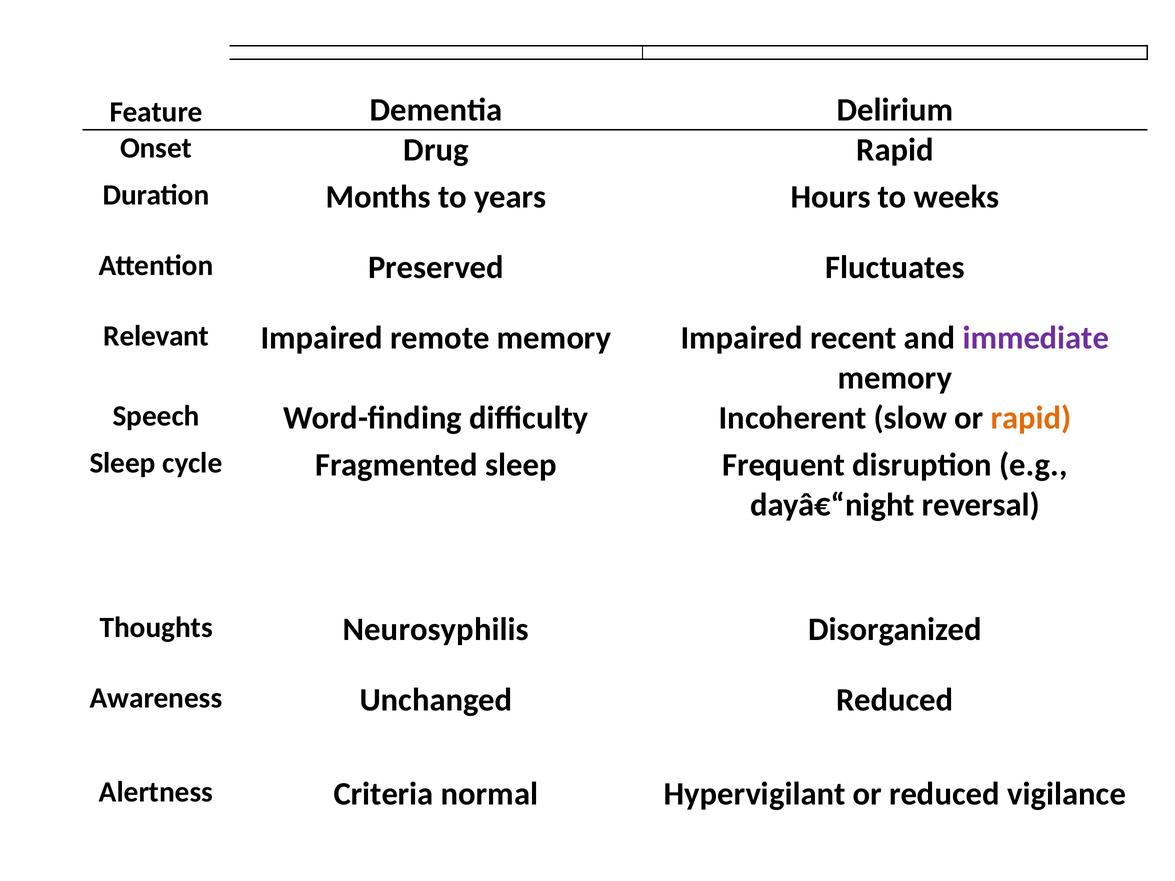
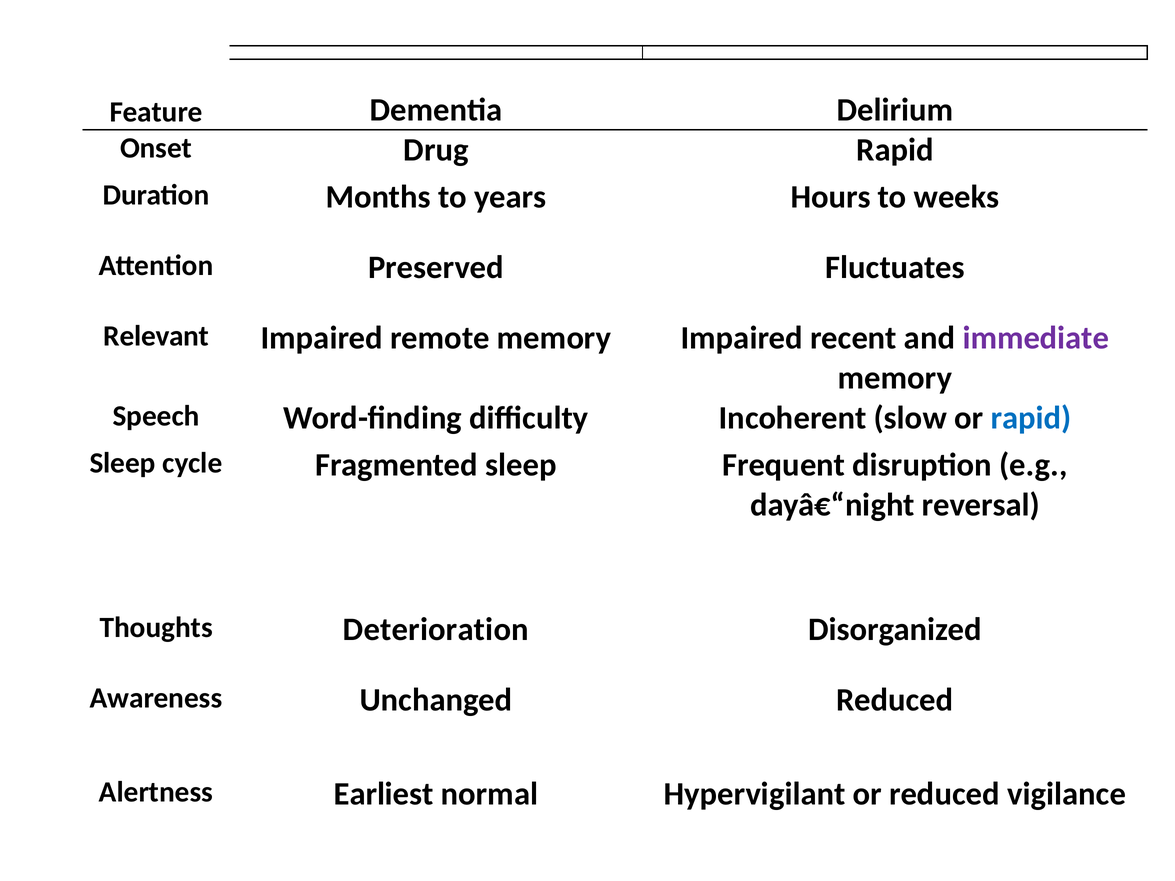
rapid colour: orange -> blue (1031, 418)
Neurosyphilis: Neurosyphilis -> Deterioration (436, 630)
Criteria: Criteria -> Earliest (384, 794)
